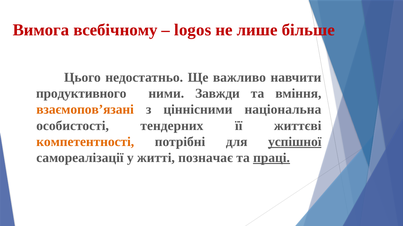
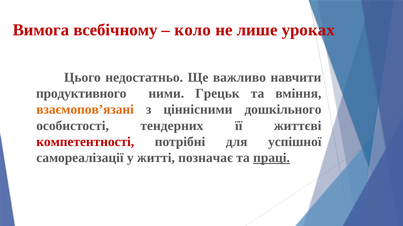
logos: logos -> коло (193, 30)
більше: більше -> уроках (308, 30)
Завжди: Завжди -> Грецьк (217, 94)
національна: національна -> дошкільного (283, 110)
компетентності colour: orange -> red (85, 142)
успішної underline: present -> none (295, 142)
